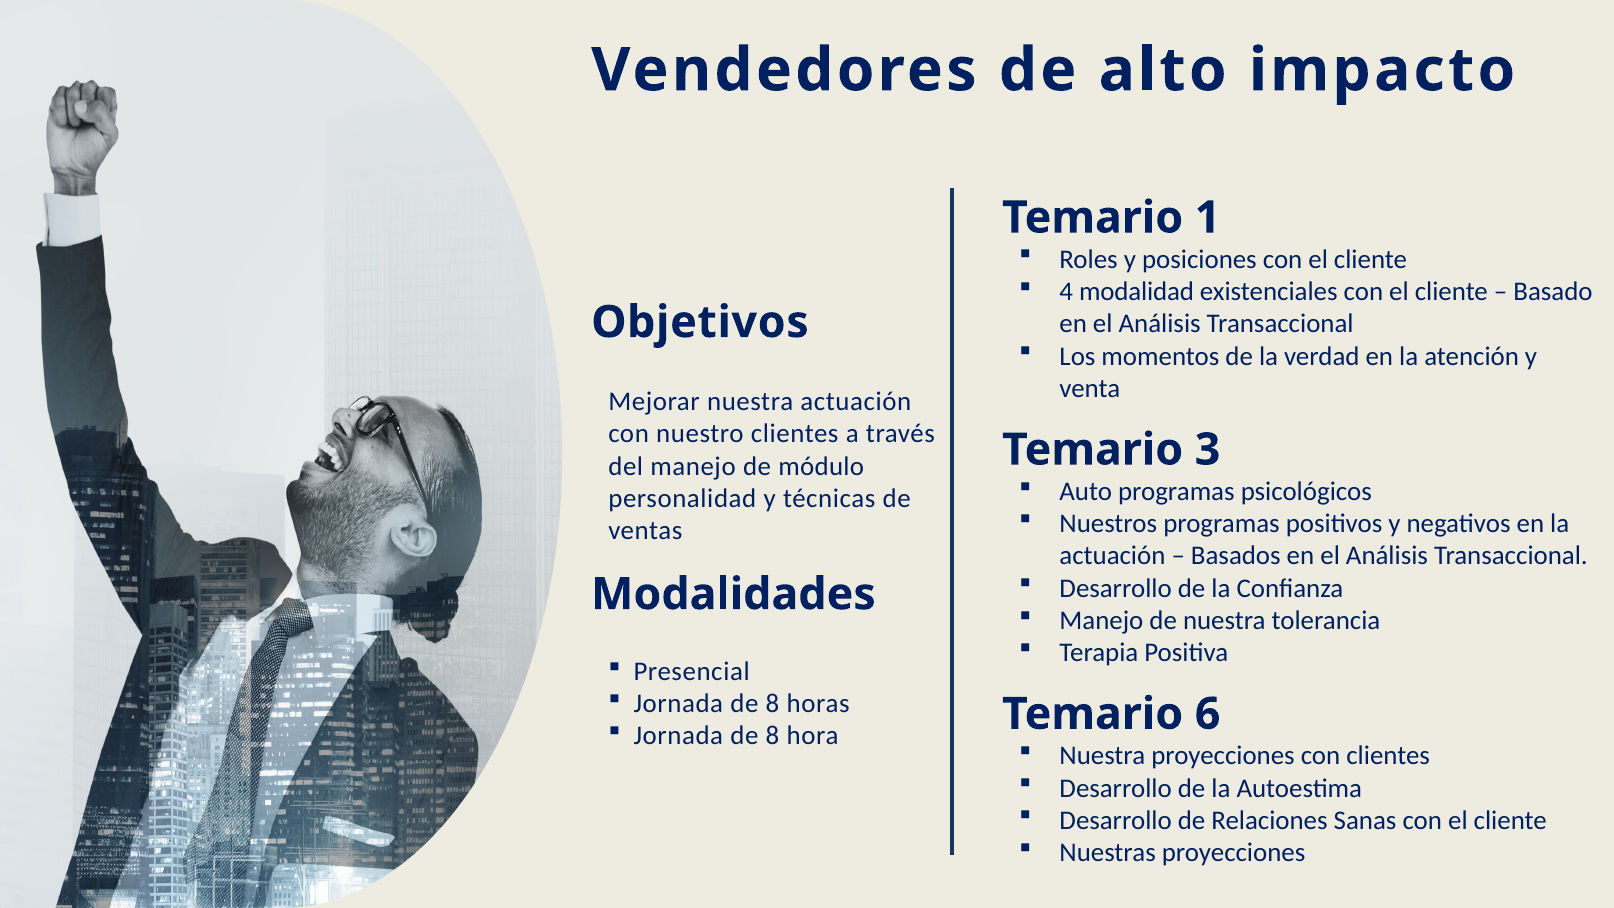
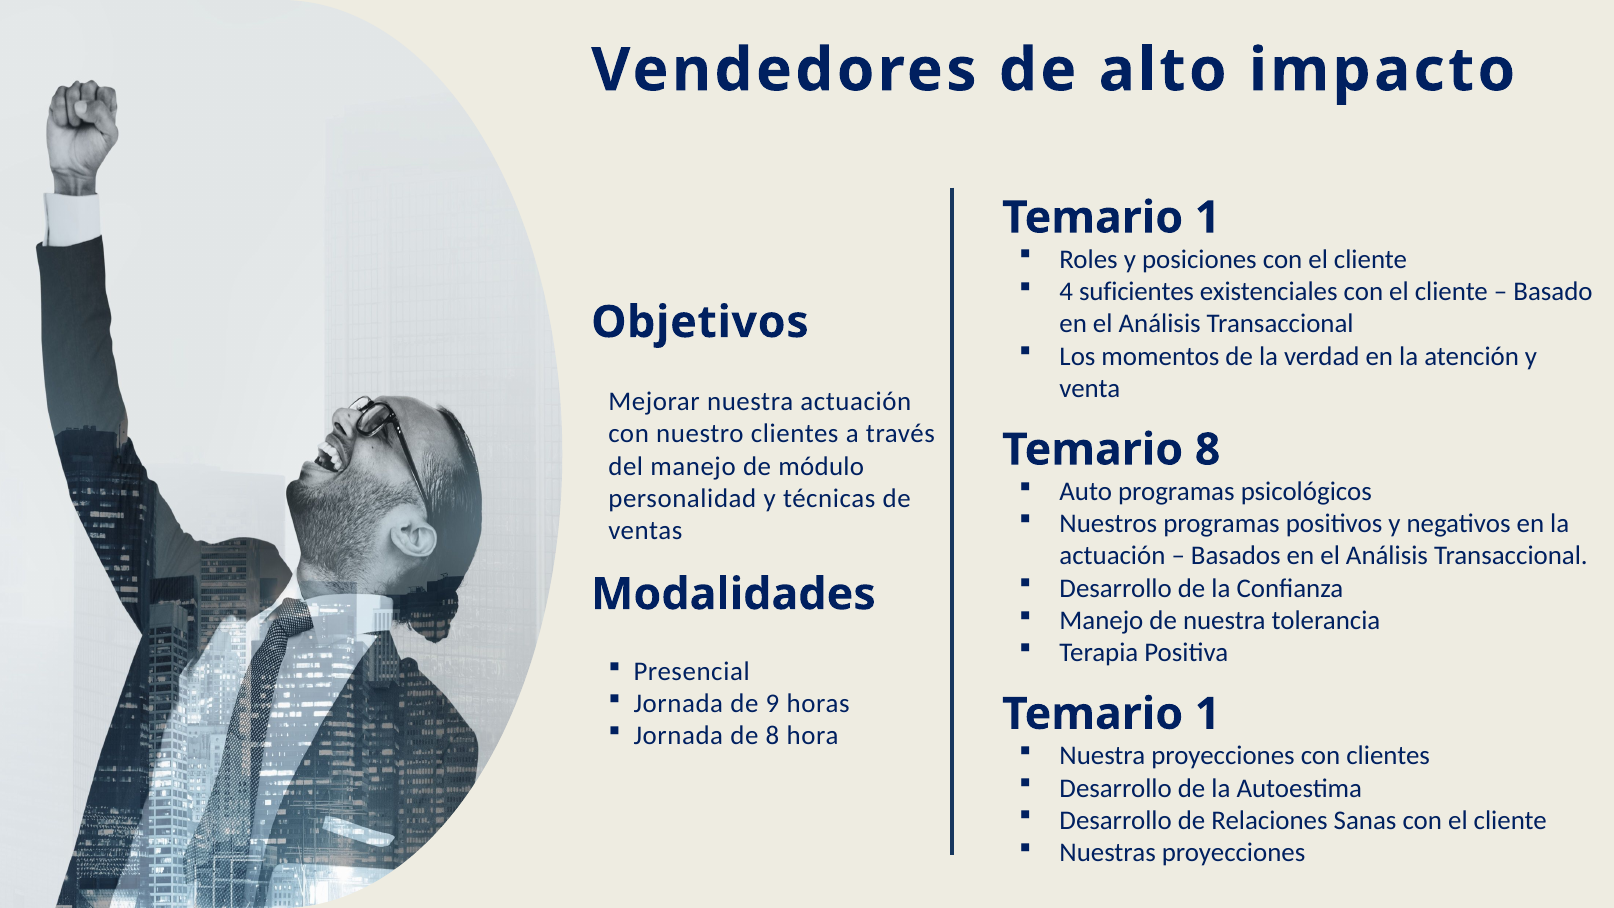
modalidad: modalidad -> suficientes (1137, 292)
3: 3 -> 8 (1208, 450)
8: 8 -> 9 (773, 704)
6: 6 -> 1 (1208, 714)
